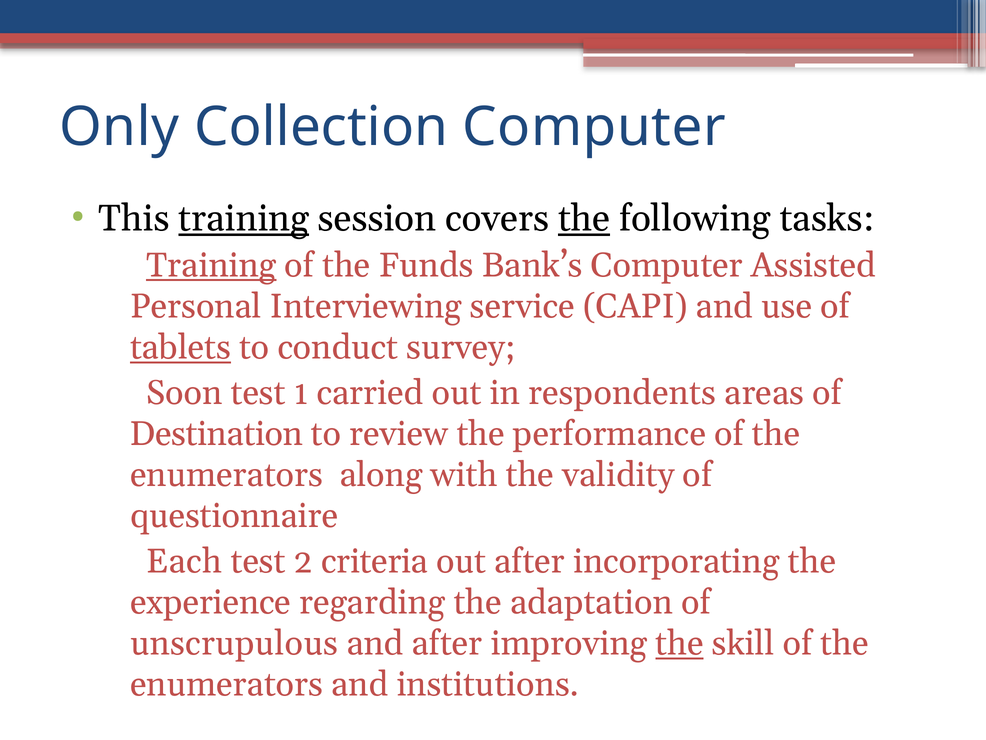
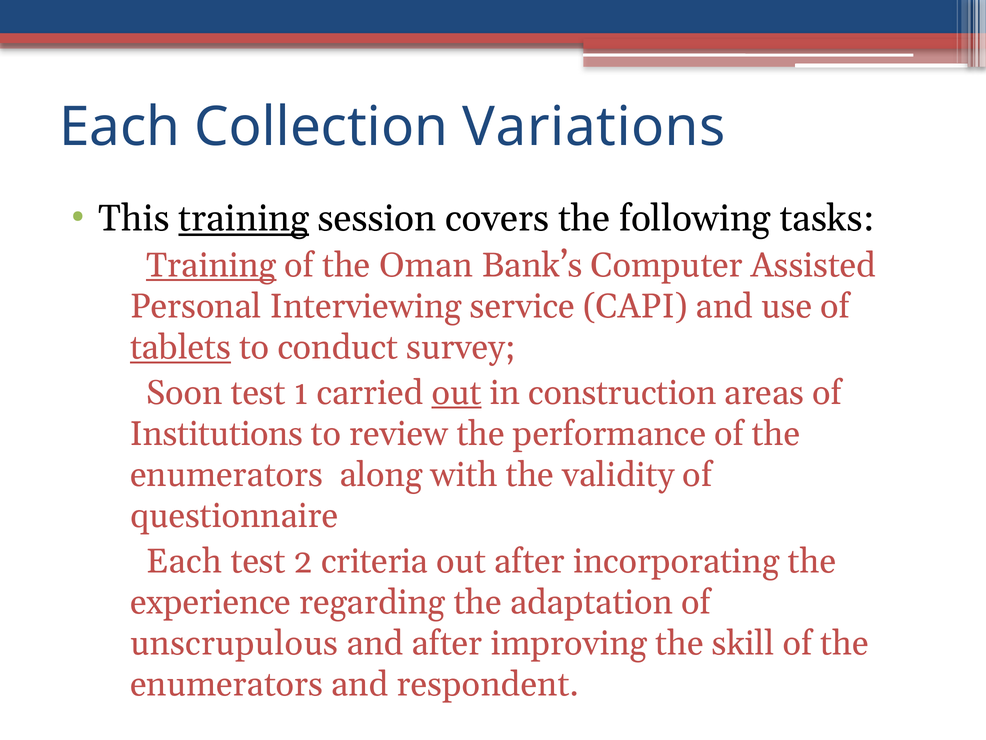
Only: Only -> Each (120, 127)
Collection Computer: Computer -> Variations (594, 127)
the underline: present -> none (584, 219)
Funds: Funds -> Oman (426, 265)
out underline: none -> present (457, 393)
respondents: respondents -> construction (622, 393)
Destination: Destination -> Institutions (216, 434)
the underline: present -> none (680, 643)
institutions: institutions -> respondent (488, 684)
